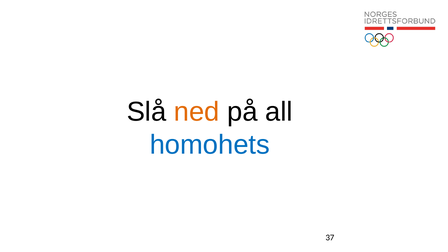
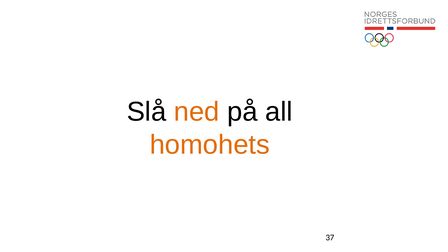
homohets colour: blue -> orange (210, 145)
